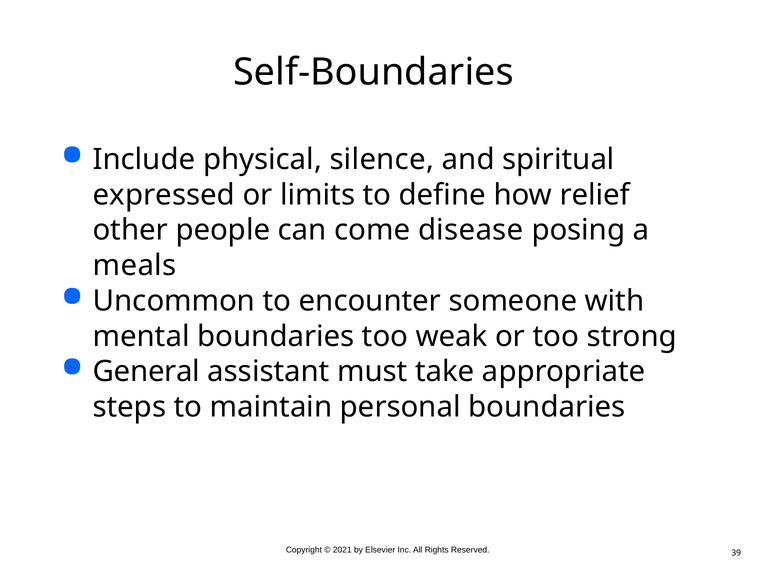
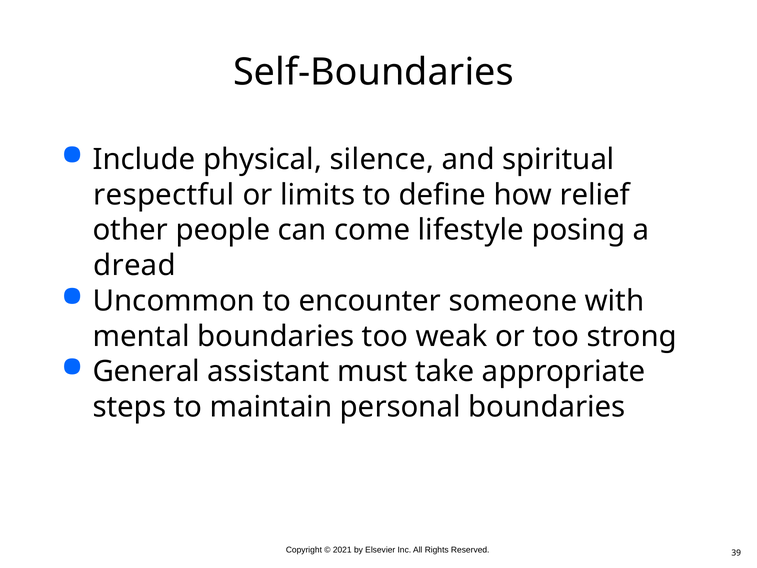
expressed: expressed -> respectful (164, 195)
disease: disease -> lifestyle (471, 230)
meals: meals -> dread (135, 265)
